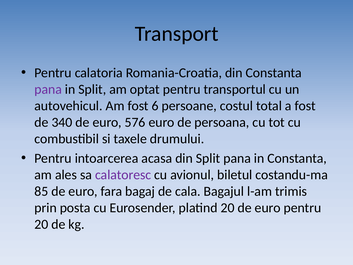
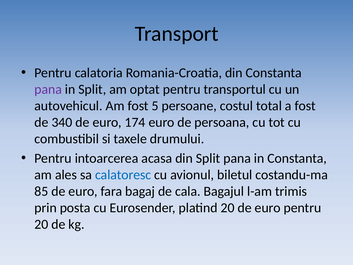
6: 6 -> 5 (155, 106)
576: 576 -> 174 (135, 122)
calatoresc colour: purple -> blue (123, 175)
